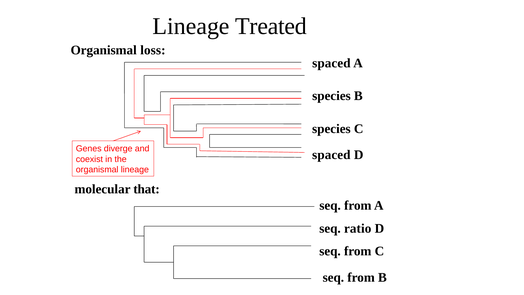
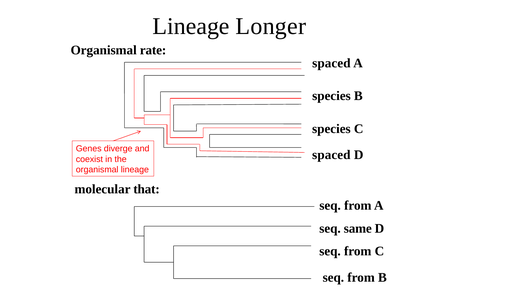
Treated: Treated -> Longer (271, 26)
loss: loss -> rate (153, 50)
ratio: ratio -> same (358, 228)
